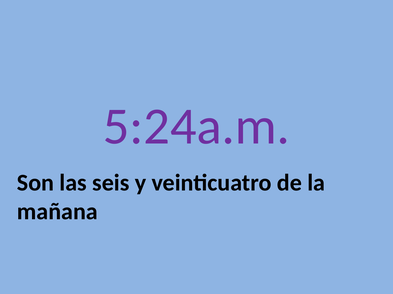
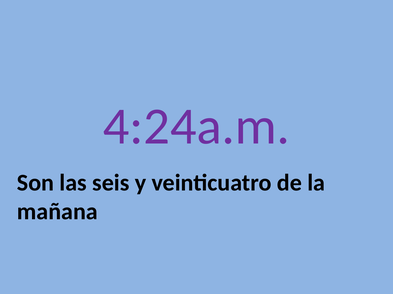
5:24a.m: 5:24a.m -> 4:24a.m (196, 127)
